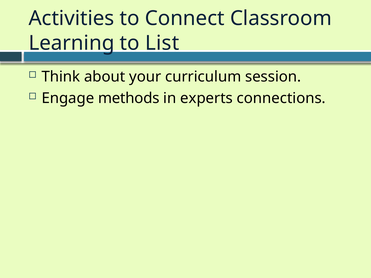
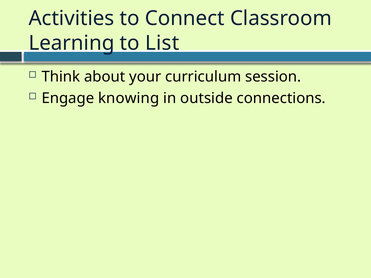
methods: methods -> knowing (129, 98)
experts: experts -> outside (206, 98)
